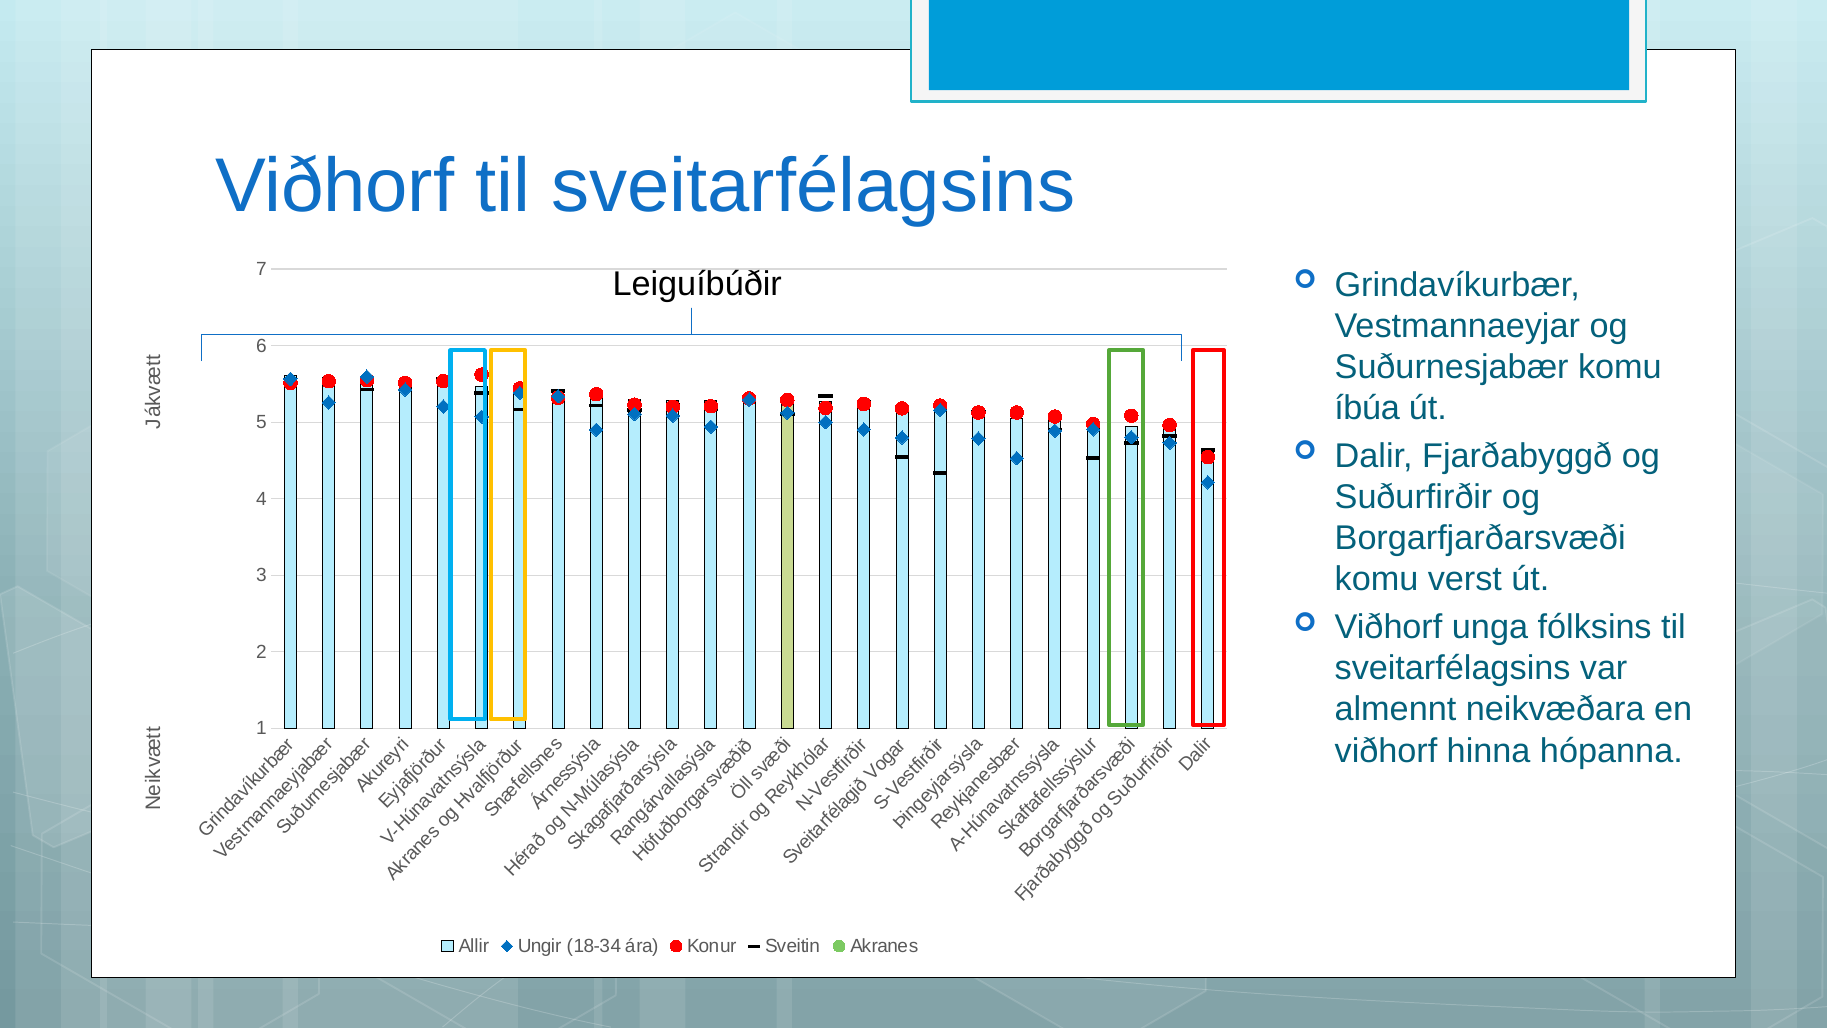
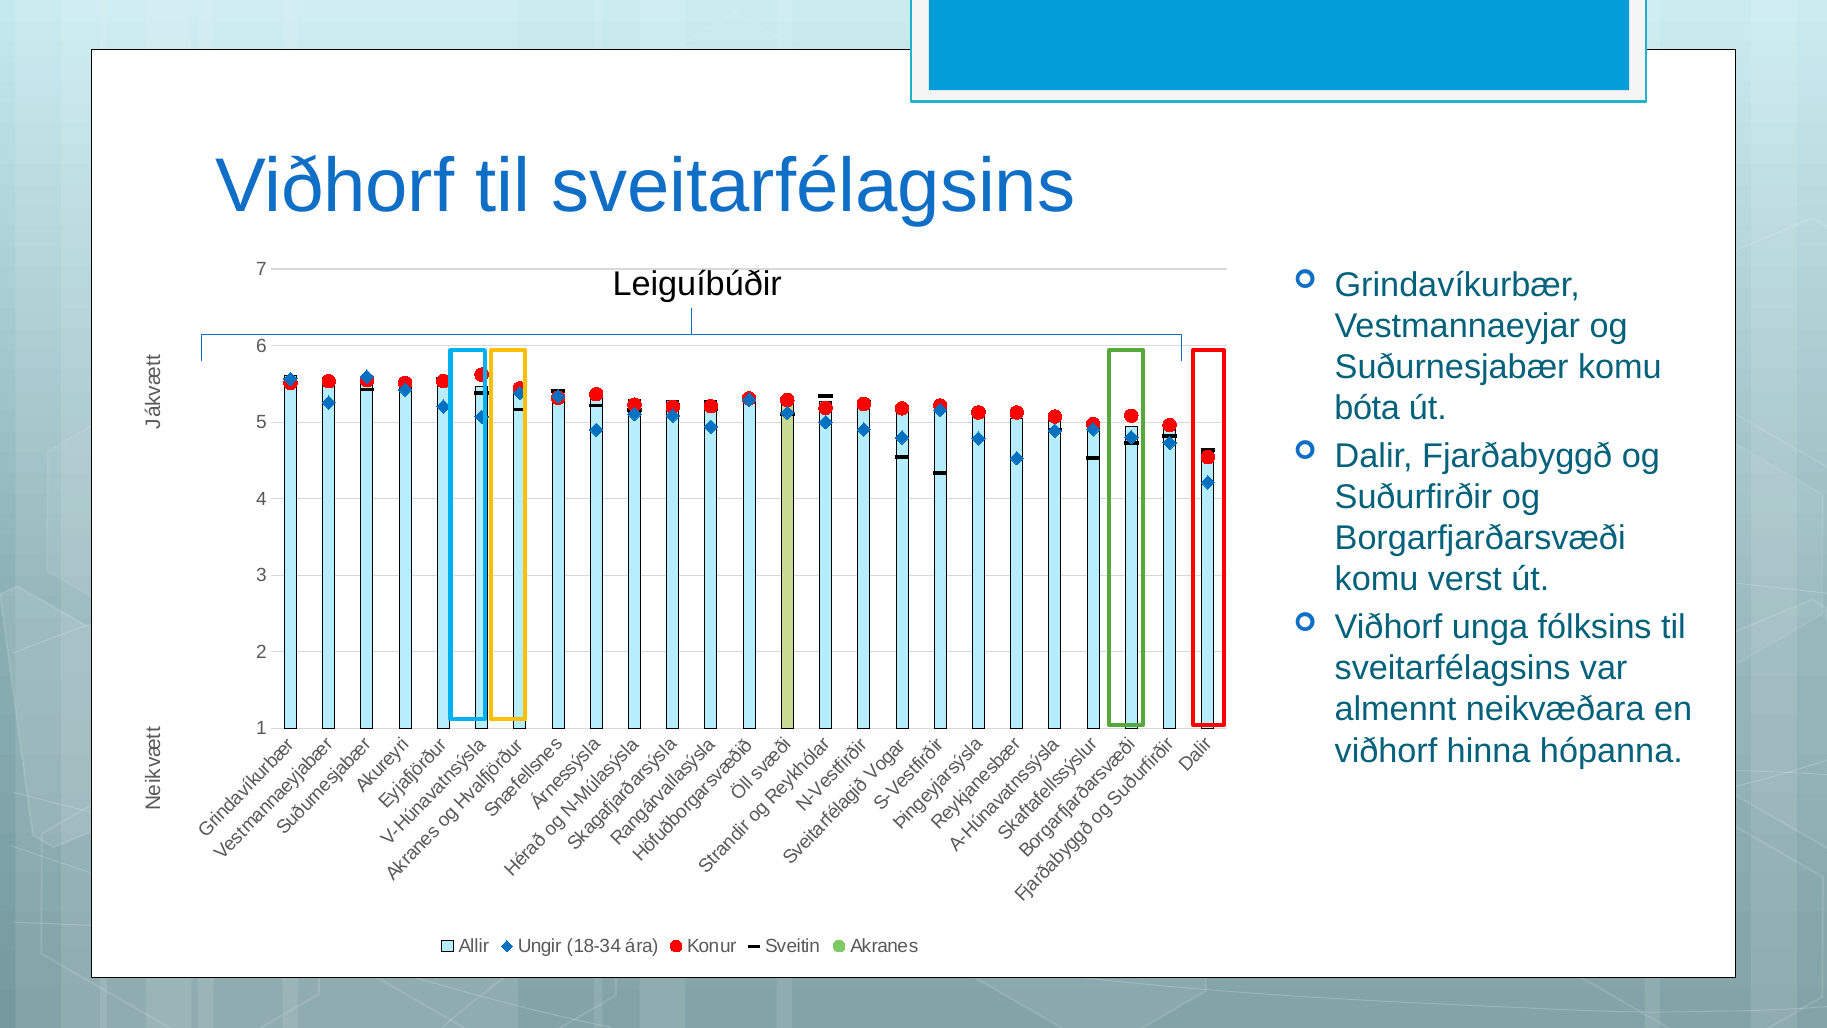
íbúa: íbúa -> bóta (1367, 408)
